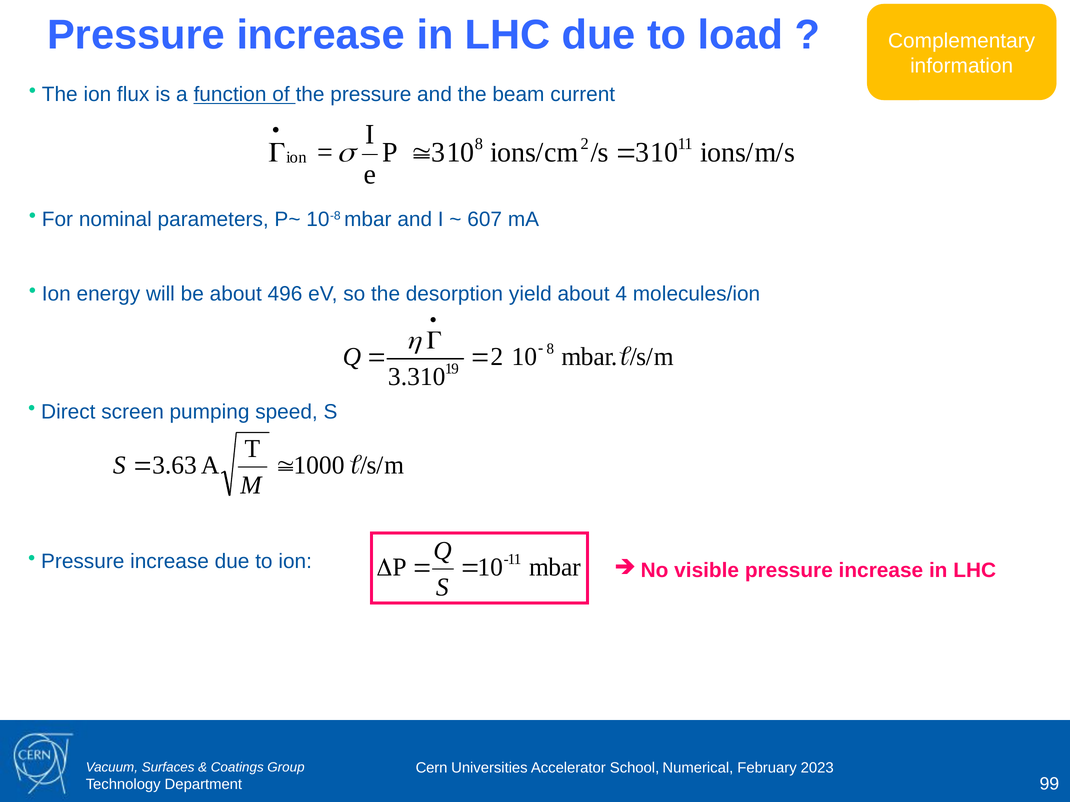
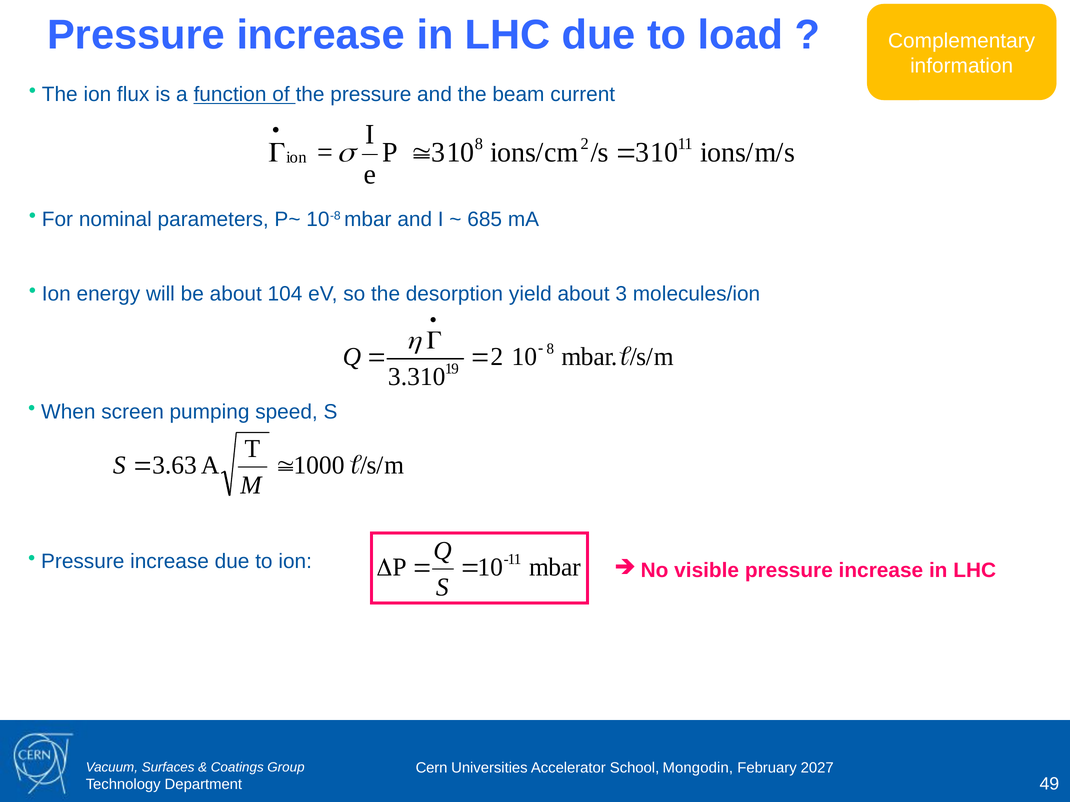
607: 607 -> 685 (485, 219)
496: 496 -> 104 (285, 294)
about 4: 4 -> 3 (621, 294)
Direct: Direct -> When (68, 412)
Numerical: Numerical -> Mongodin (698, 768)
2023: 2023 -> 2027 (817, 768)
99: 99 -> 49 (1049, 784)
